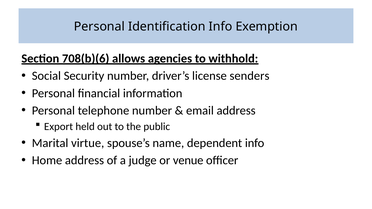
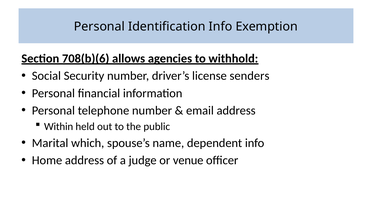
Export: Export -> Within (59, 127)
virtue: virtue -> which (88, 143)
